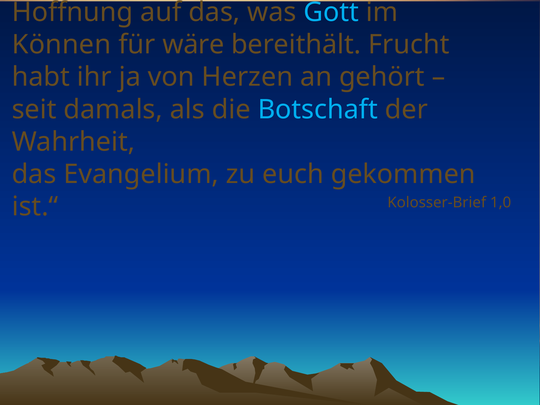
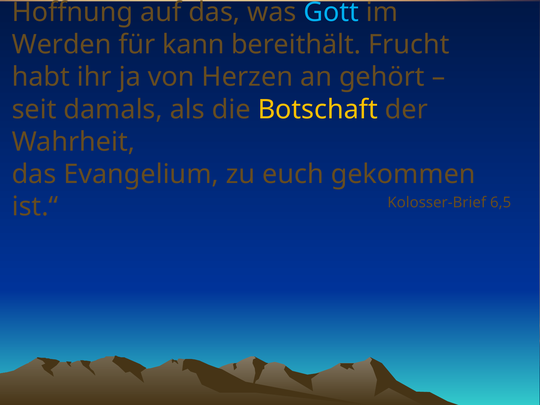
Können: Können -> Werden (62, 45)
wäre: wäre -> kann (193, 45)
Botschaft colour: light blue -> yellow (318, 109)
1,0: 1,0 -> 6,5 (501, 203)
